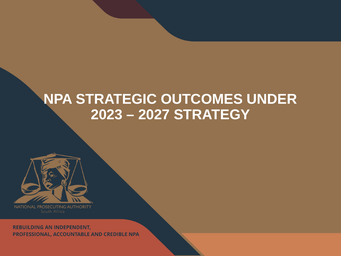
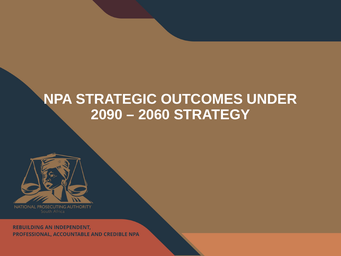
2023: 2023 -> 2090 (107, 115)
2027: 2027 -> 2060 (154, 115)
